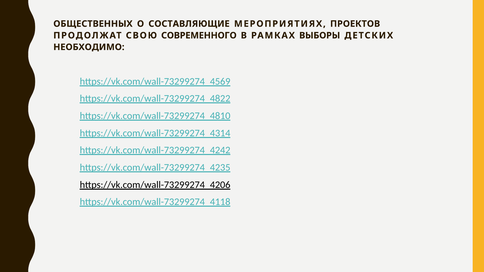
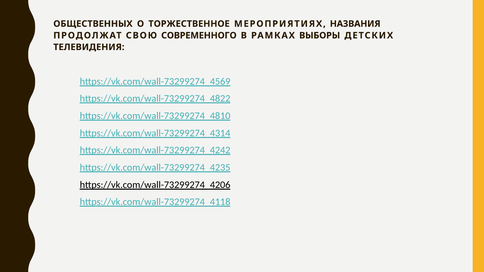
СОСТАВЛЯЮЩИЕ: СОСТАВЛЯЮЩИЕ -> ТОРЖЕСТВЕННОЕ (189, 24)
ПРОЕКТОВ: ПРОЕКТОВ -> НАЗВАНИЯ (355, 24)
НЕОБХОДИМО: НЕОБХОДИМО -> ТЕЛЕВИДЕНИЯ (89, 47)
